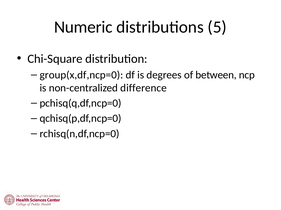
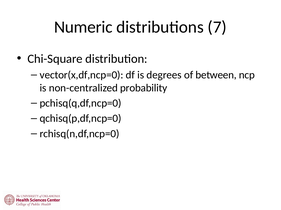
5: 5 -> 7 (217, 27)
group(x,df,ncp=0: group(x,df,ncp=0 -> vector(x,df,ncp=0 (82, 75)
difference: difference -> probability (144, 88)
